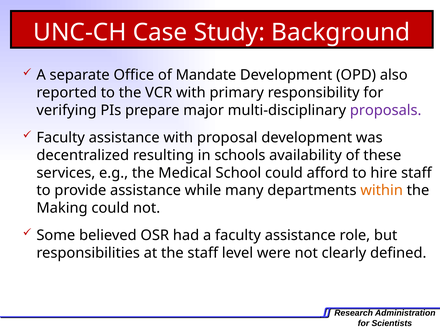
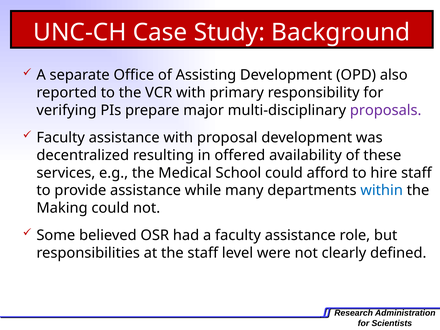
Mandate: Mandate -> Assisting (206, 75)
schools: schools -> offered (240, 155)
within colour: orange -> blue (382, 190)
